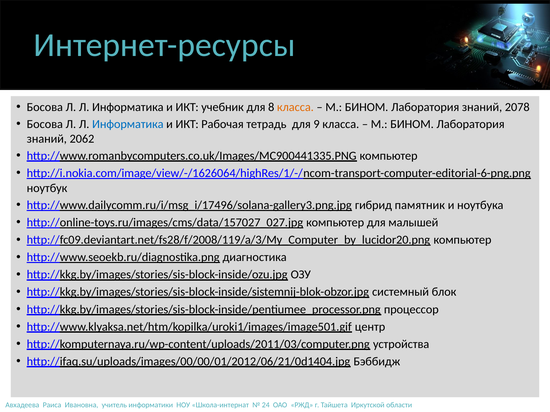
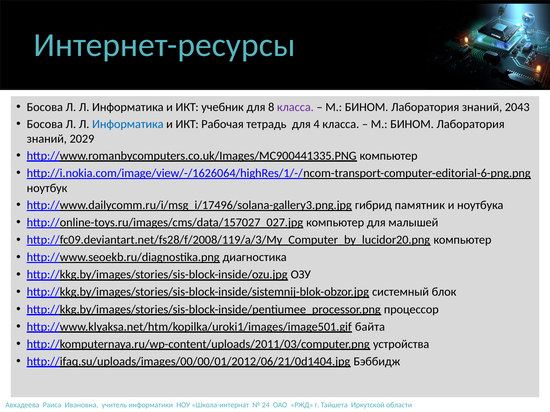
класса colour: orange -> purple (295, 107)
2078: 2078 -> 2043 (517, 107)
9: 9 -> 4 (317, 124)
2062: 2062 -> 2029 (82, 139)
центр: центр -> байта (370, 327)
